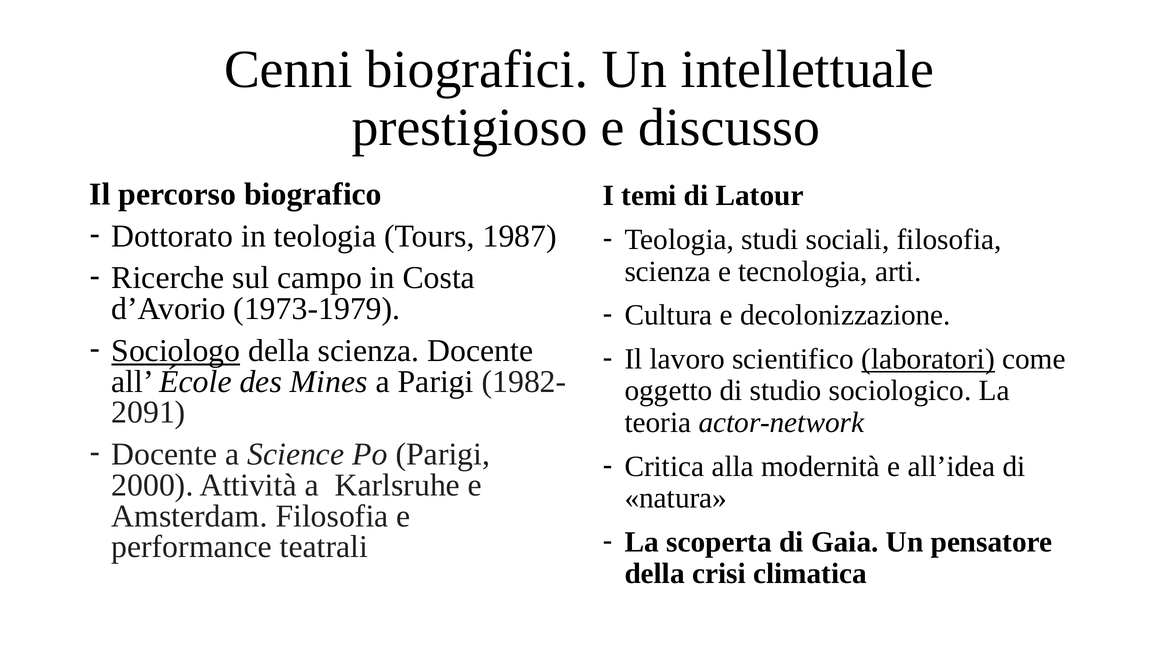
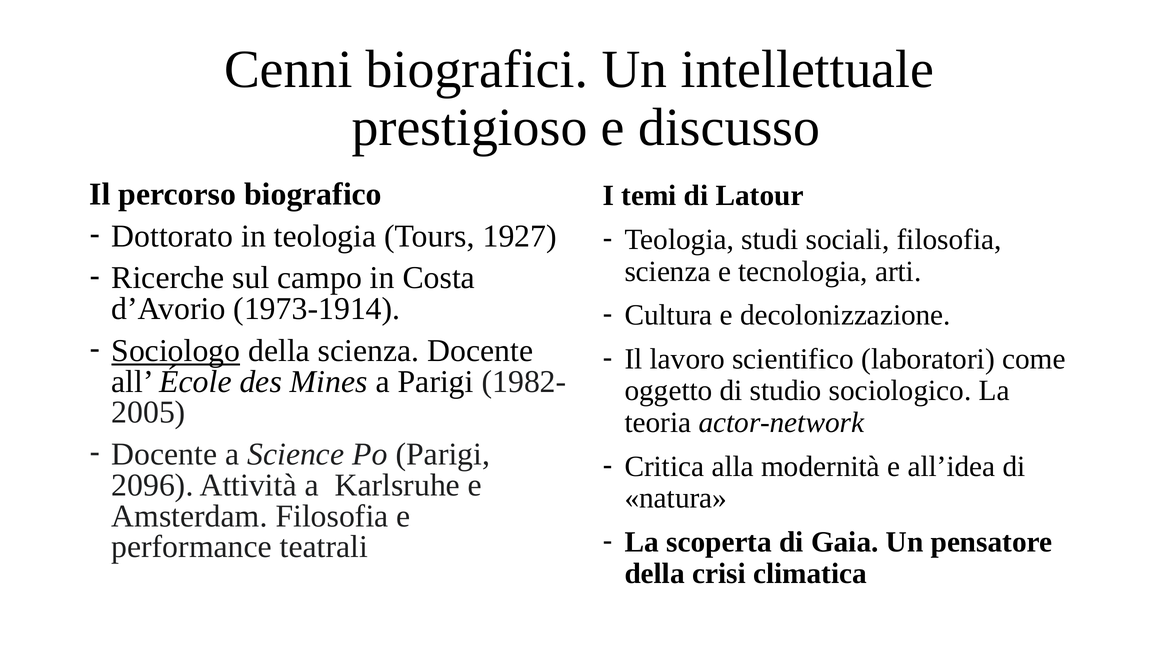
1987: 1987 -> 1927 (520, 236)
1973-1979: 1973-1979 -> 1973-1914 (317, 309)
laboratori underline: present -> none (928, 359)
2091: 2091 -> 2005 (148, 412)
2000: 2000 -> 2096 (152, 485)
